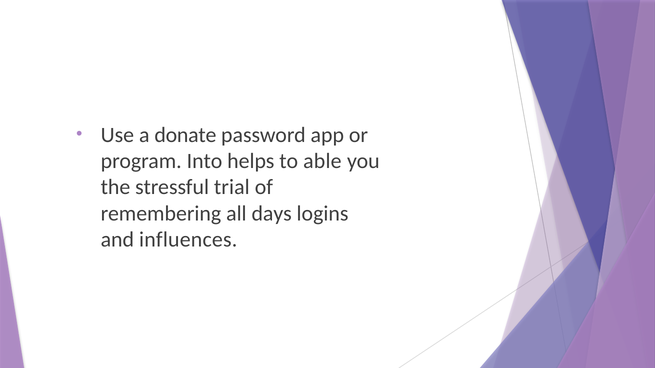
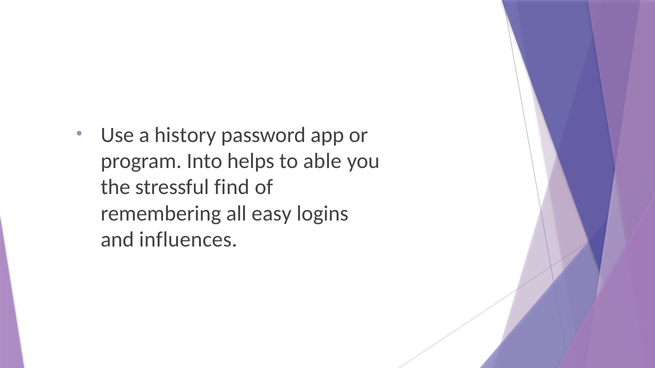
donate: donate -> history (185, 135)
trial: trial -> find (232, 187)
days: days -> easy (272, 214)
